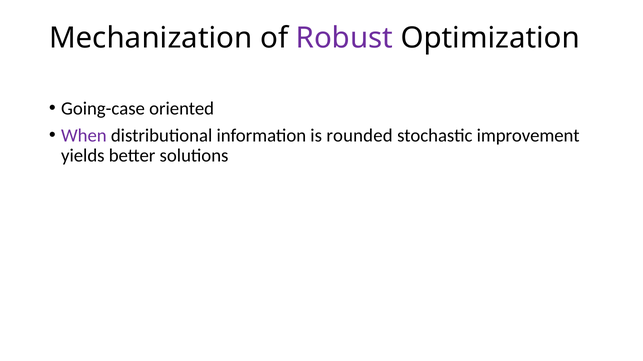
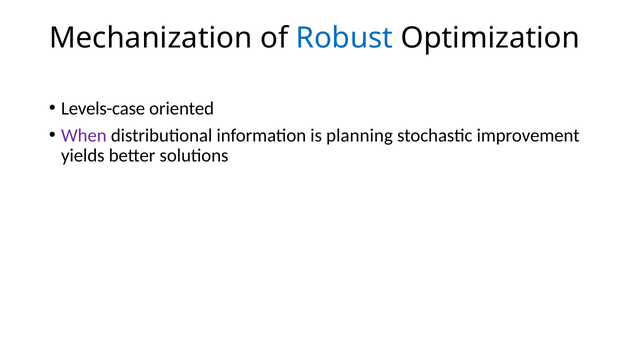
Robust colour: purple -> blue (344, 38)
Going-case: Going-case -> Levels-case (103, 109)
rounded: rounded -> planning (360, 136)
